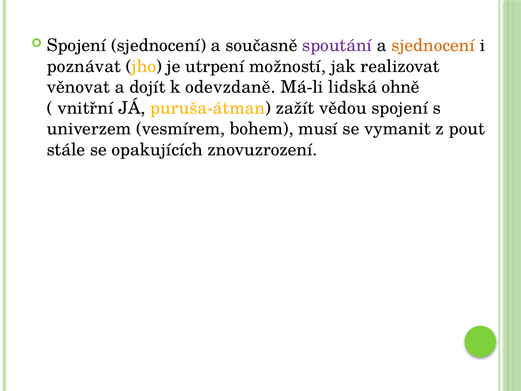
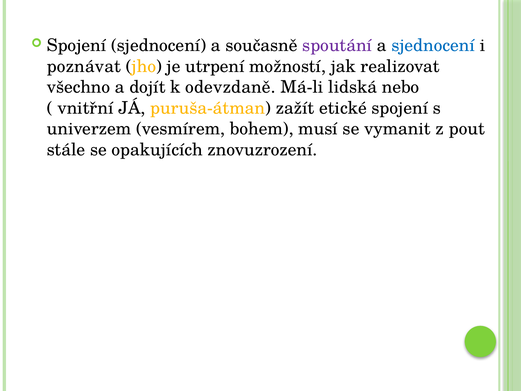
sjednocení colour: orange -> blue (433, 45)
věnovat: věnovat -> všechno (78, 87)
ohně: ohně -> nebo (401, 87)
vědou: vědou -> etické (343, 108)
